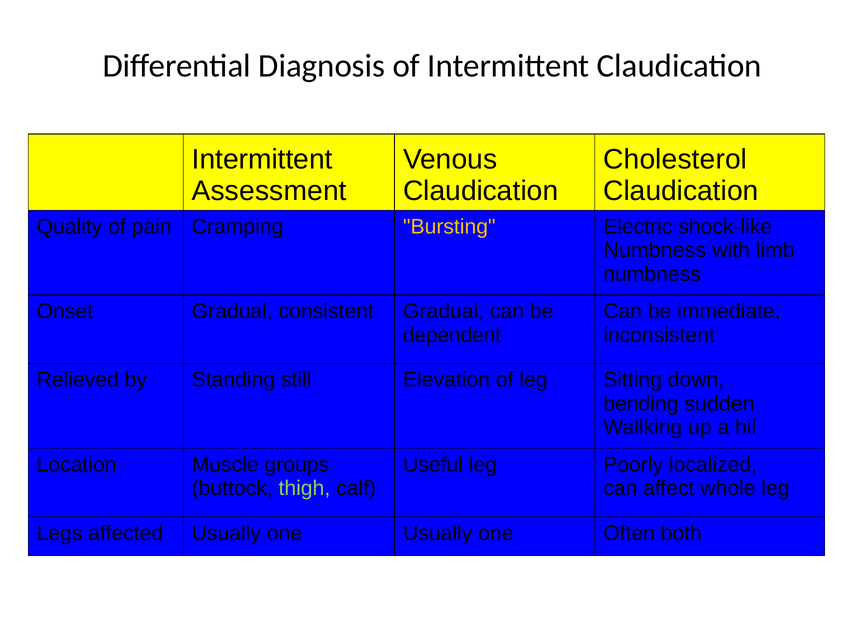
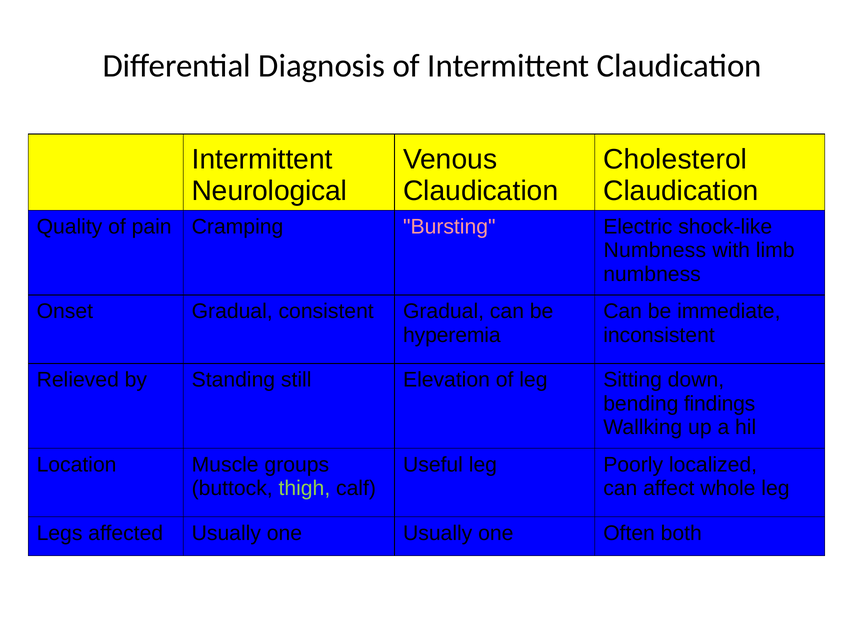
Assessment: Assessment -> Neurological (269, 191)
Bursting colour: yellow -> pink (449, 227)
dependent: dependent -> hyperemia (452, 335)
sudden: sudden -> findings (720, 403)
